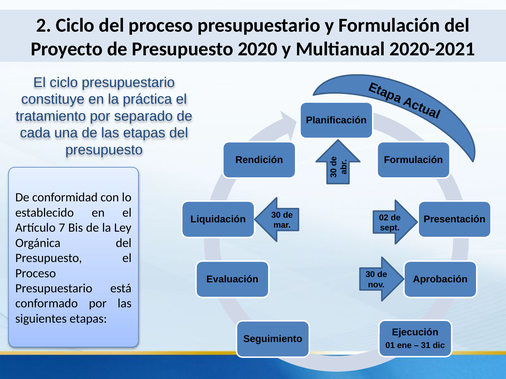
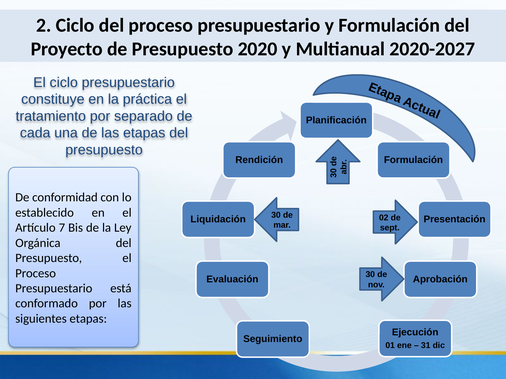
2020-2021: 2020-2021 -> 2020-2027 (432, 49)
